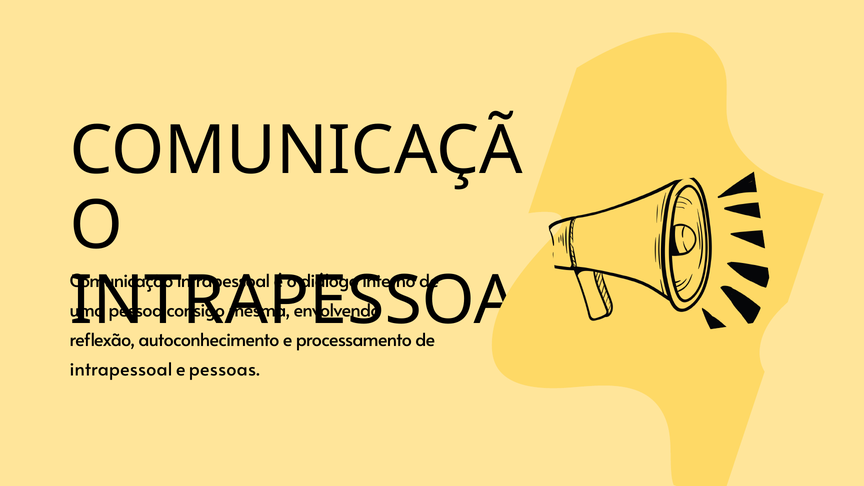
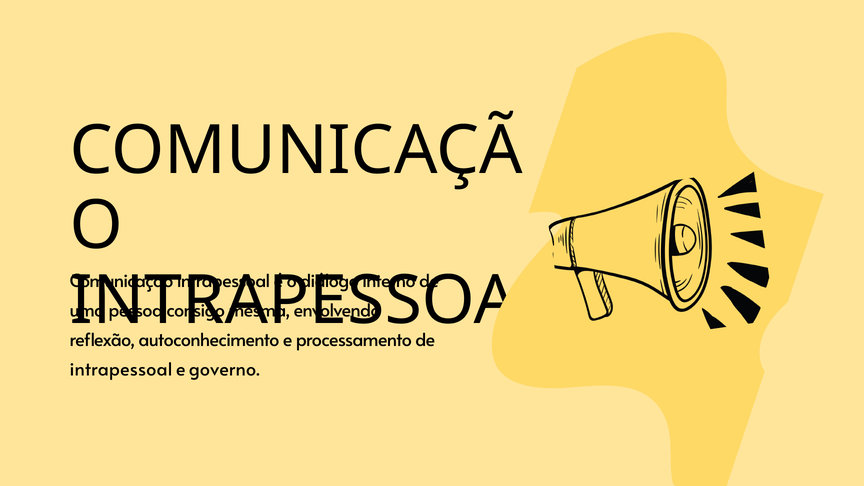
pessoas: pessoas -> governo (224, 370)
